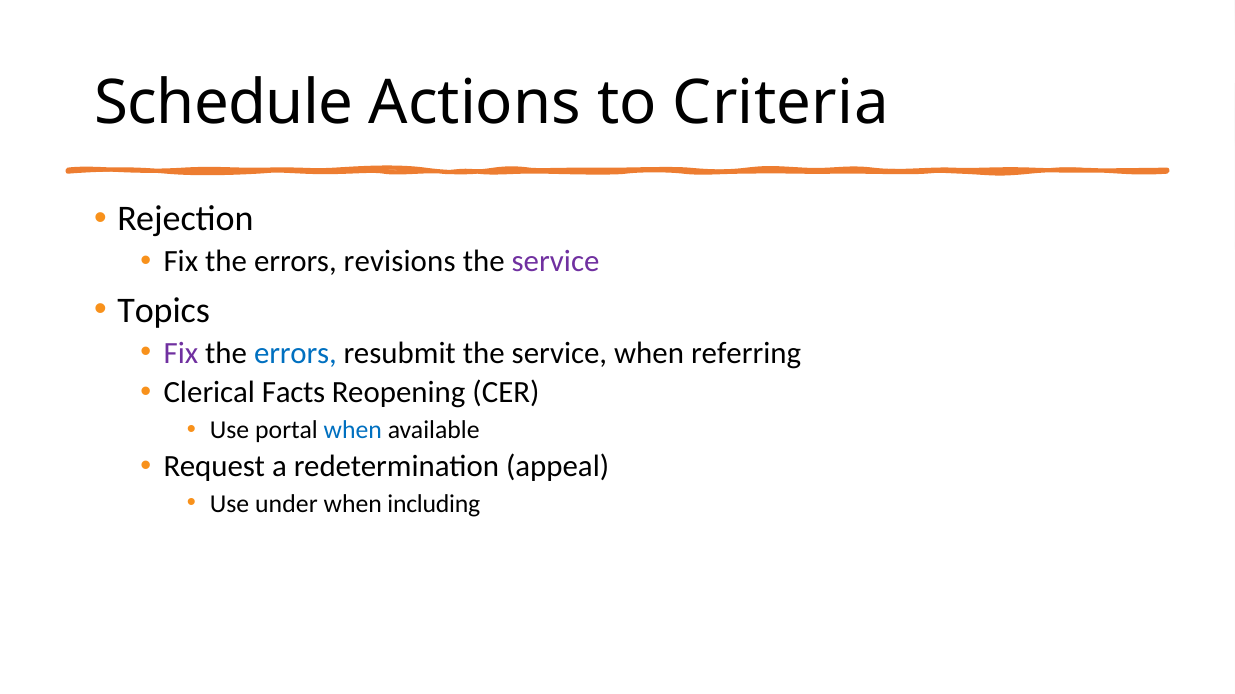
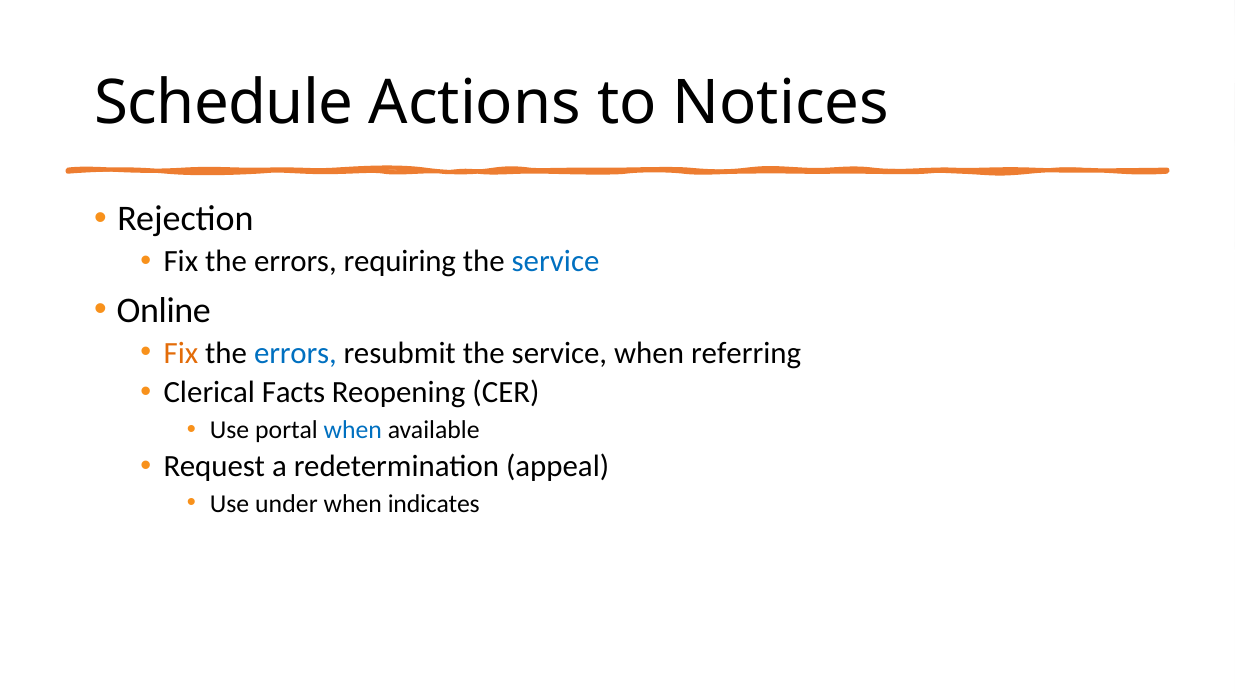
Criteria: Criteria -> Notices (781, 104)
revisions: revisions -> requiring (400, 262)
service colour: purple -> blue (556, 262)
Topics: Topics -> Online (164, 311)
Fix colour: purple -> orange (181, 353)
including: including -> indicates (434, 504)
